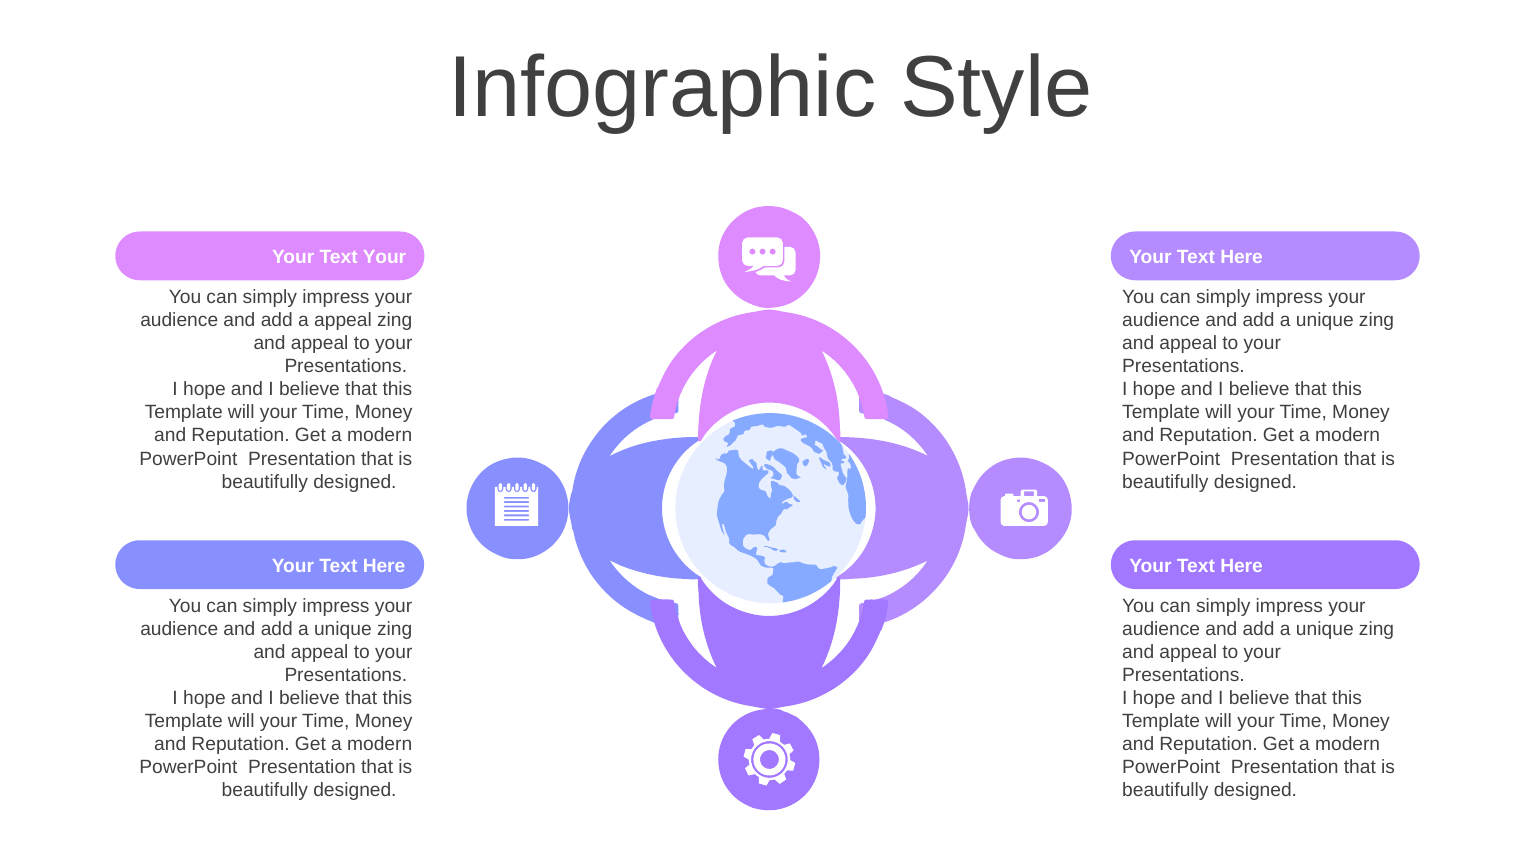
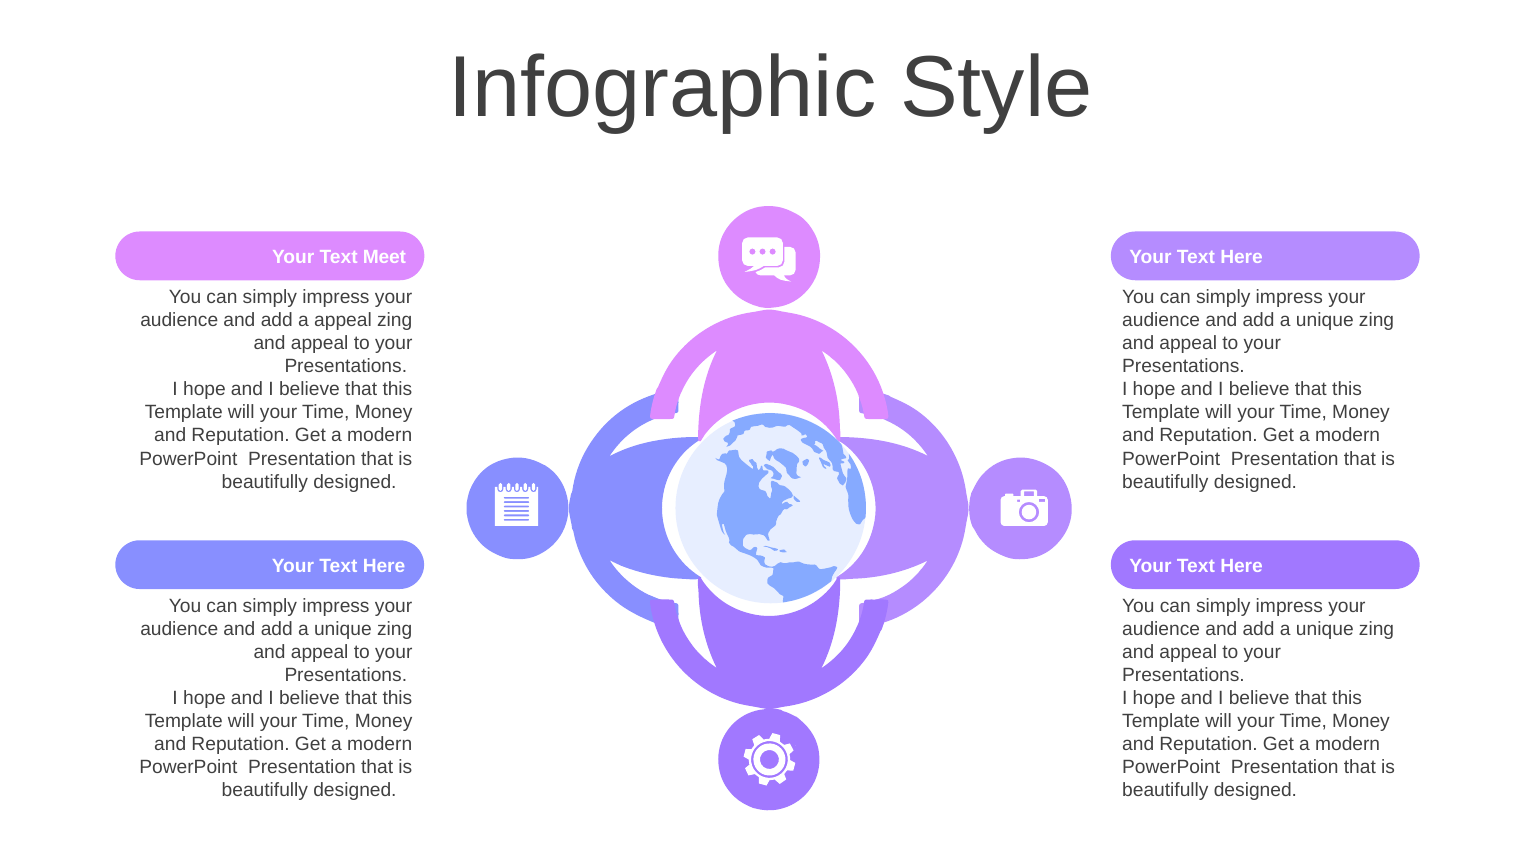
Text Your: Your -> Meet (384, 257)
